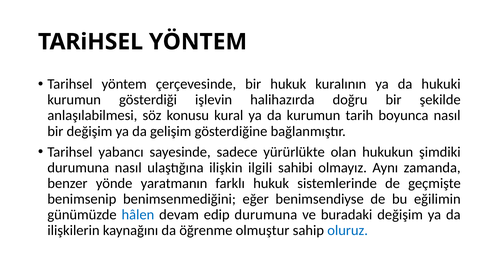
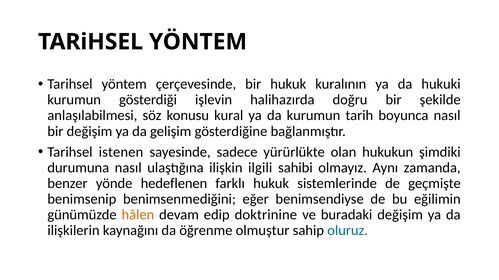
yabancı: yabancı -> istenen (121, 152)
yaratmanın: yaratmanın -> hedeflenen (174, 184)
hâlen colour: blue -> orange (138, 215)
edip durumuna: durumuna -> doktrinine (266, 215)
